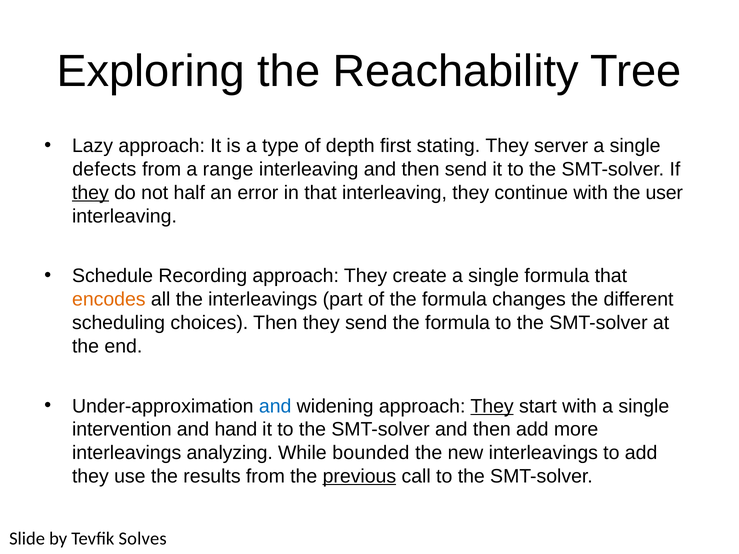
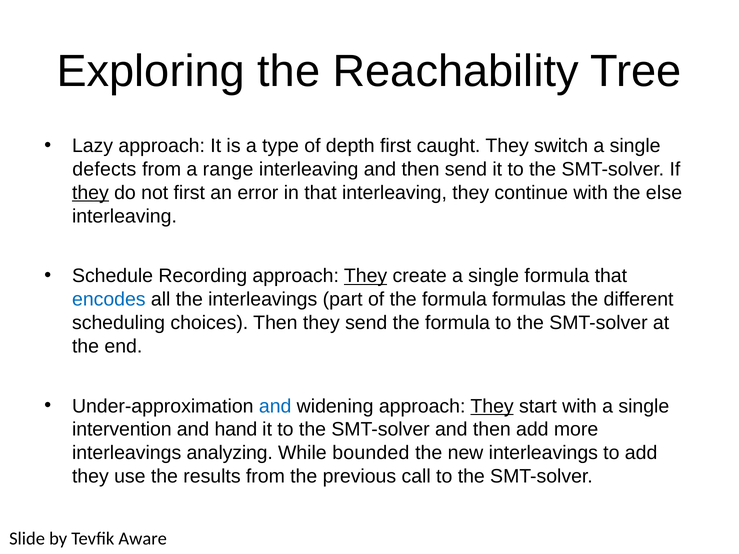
stating: stating -> caught (449, 146)
server: server -> switch (561, 146)
not half: half -> first (189, 193)
user: user -> else (664, 193)
They underline: none -> present (366, 276)
encodes colour: orange -> blue (109, 300)
changes: changes -> formulas (529, 300)
previous underline: present -> none (359, 476)
Solves: Solves -> Aware (143, 539)
